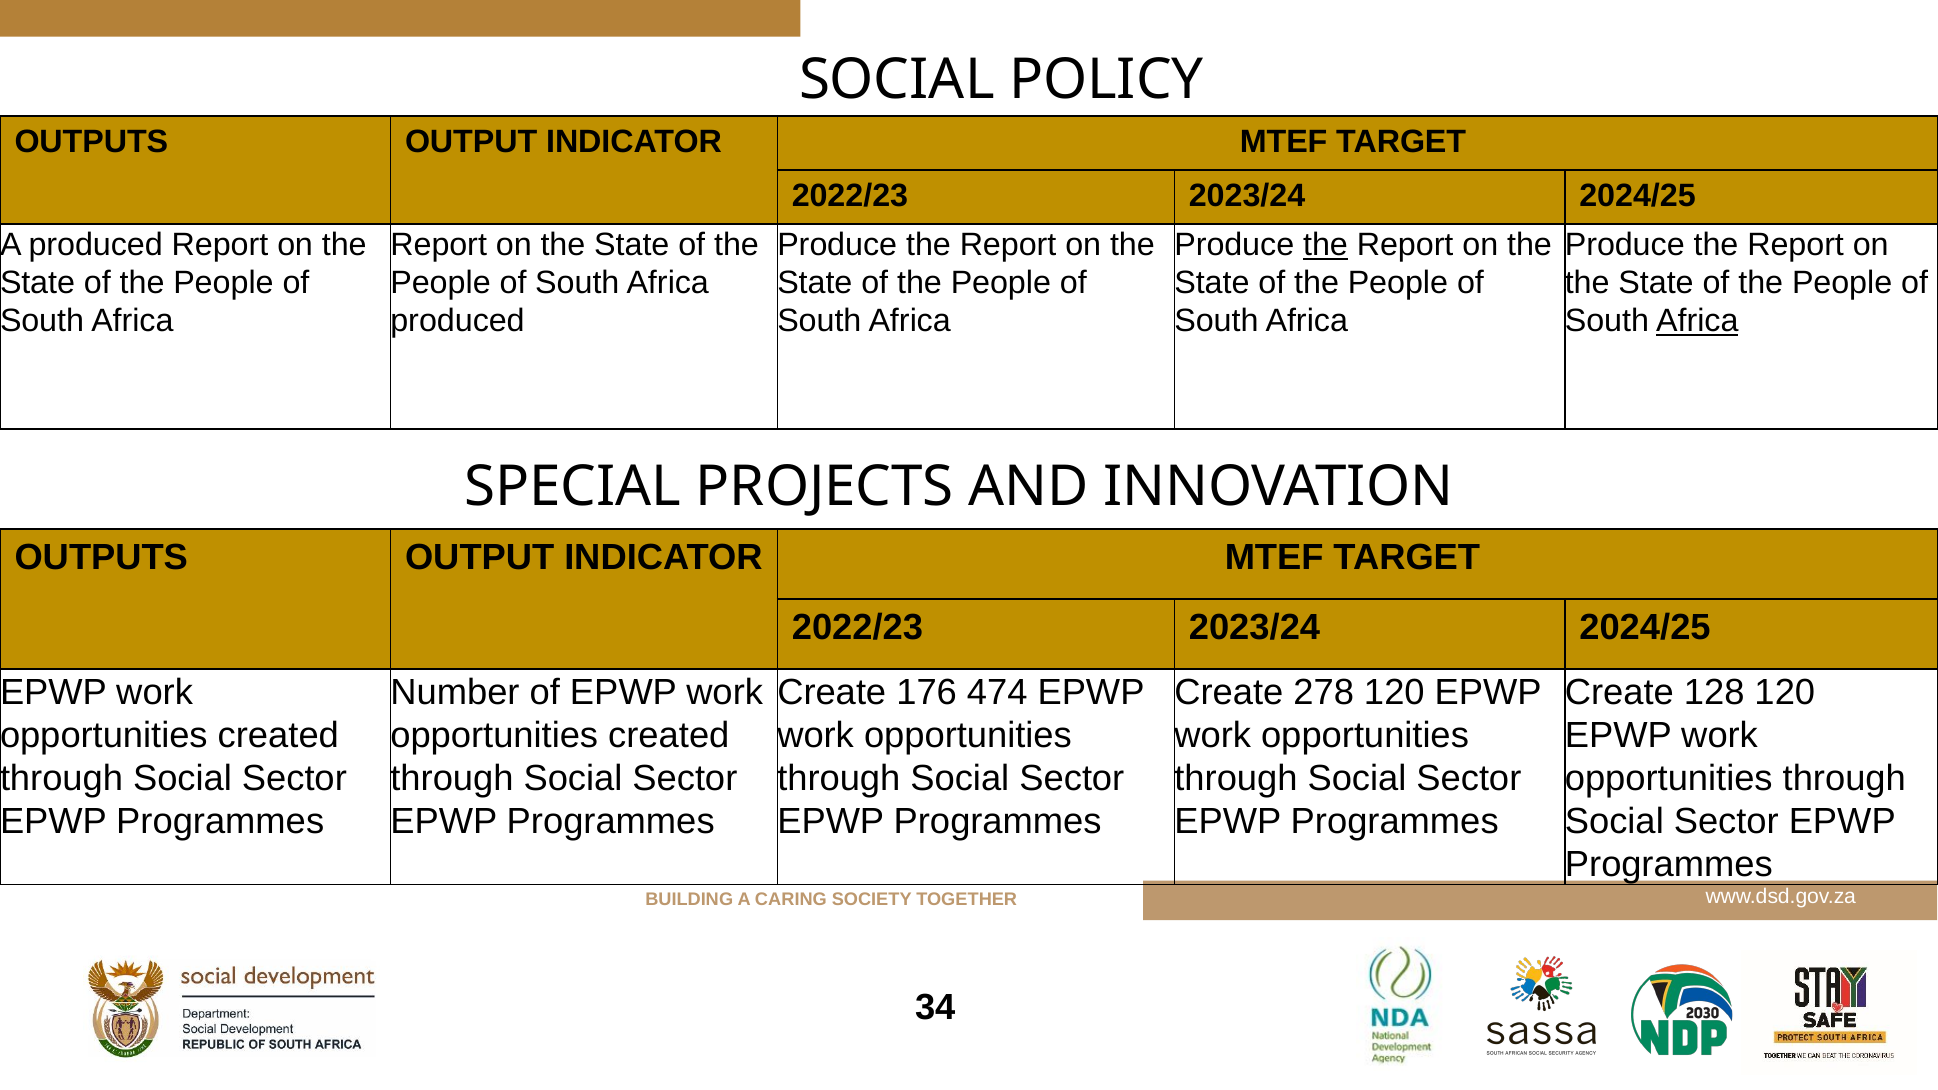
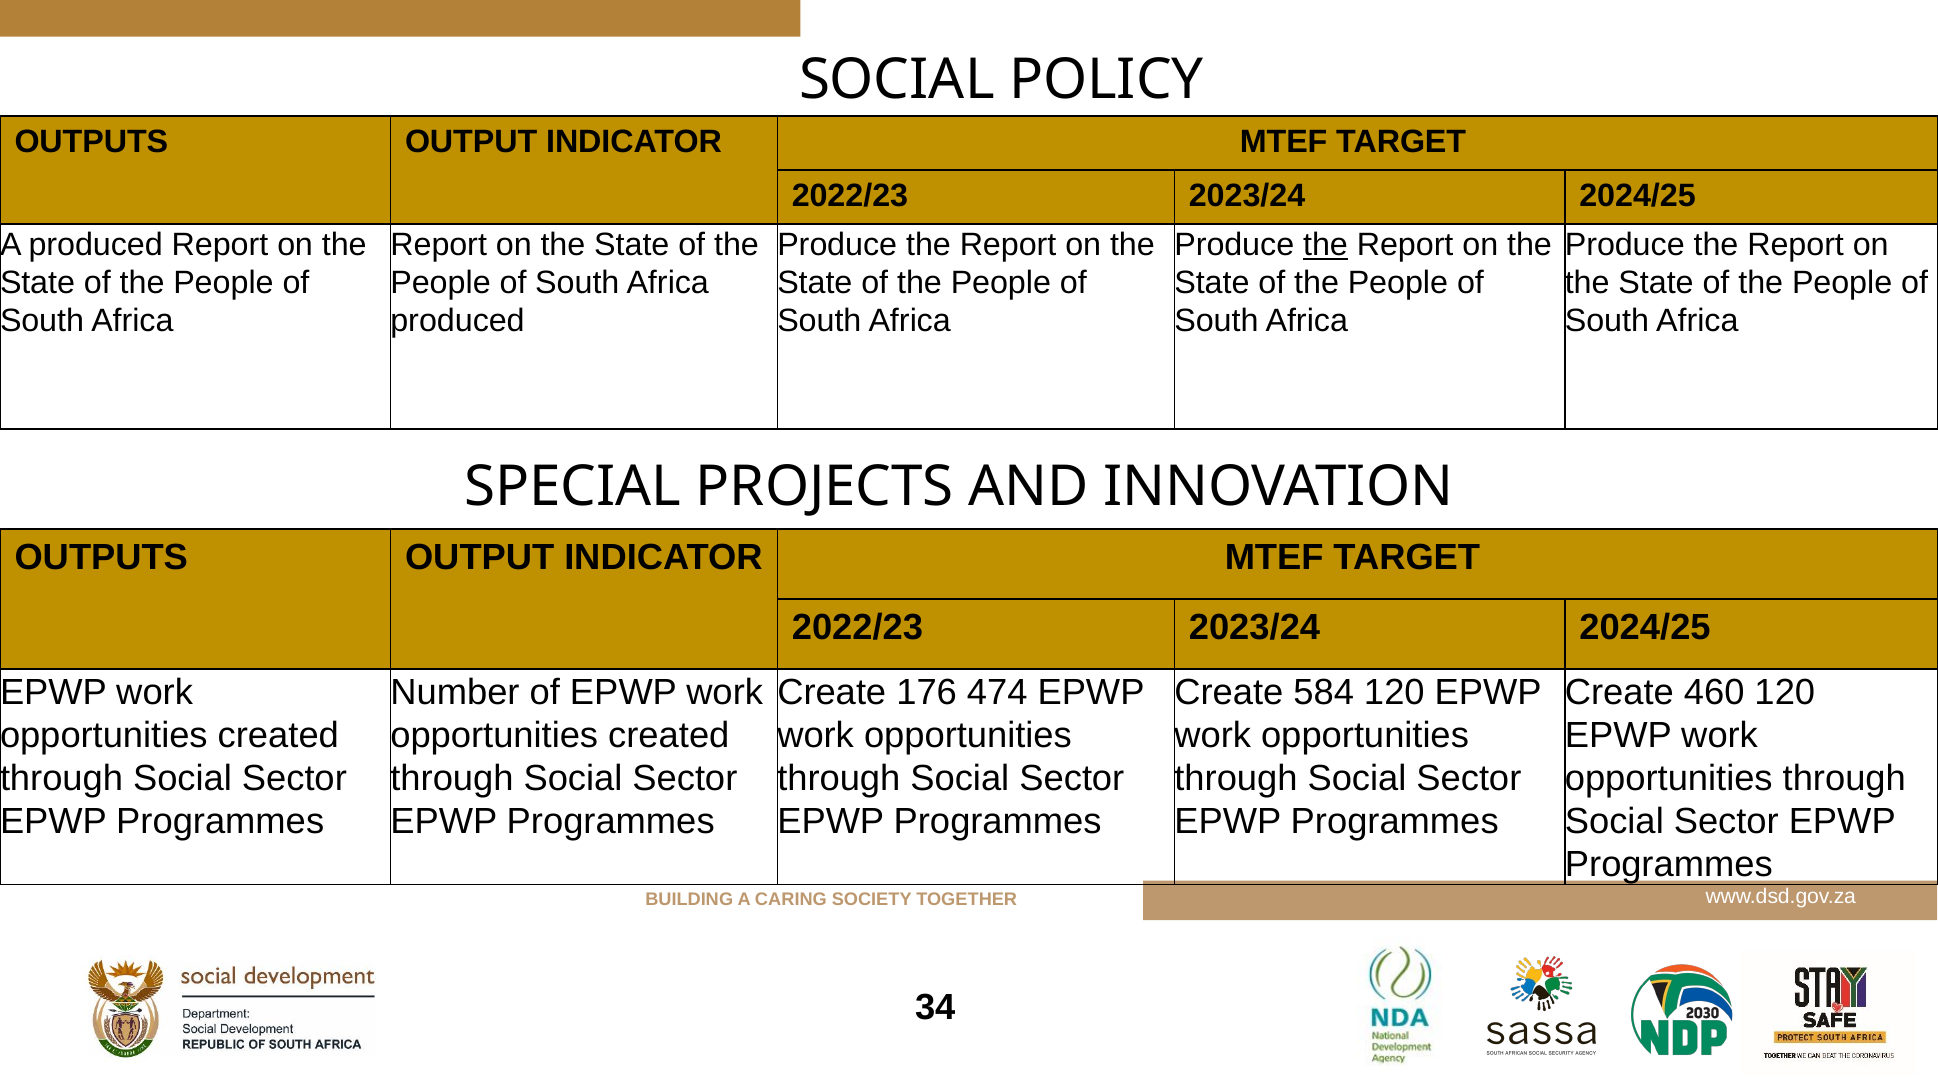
Africa underline: present -> none (1697, 321)
278: 278 -> 584 (1324, 692)
128: 128 -> 460 (1714, 692)
